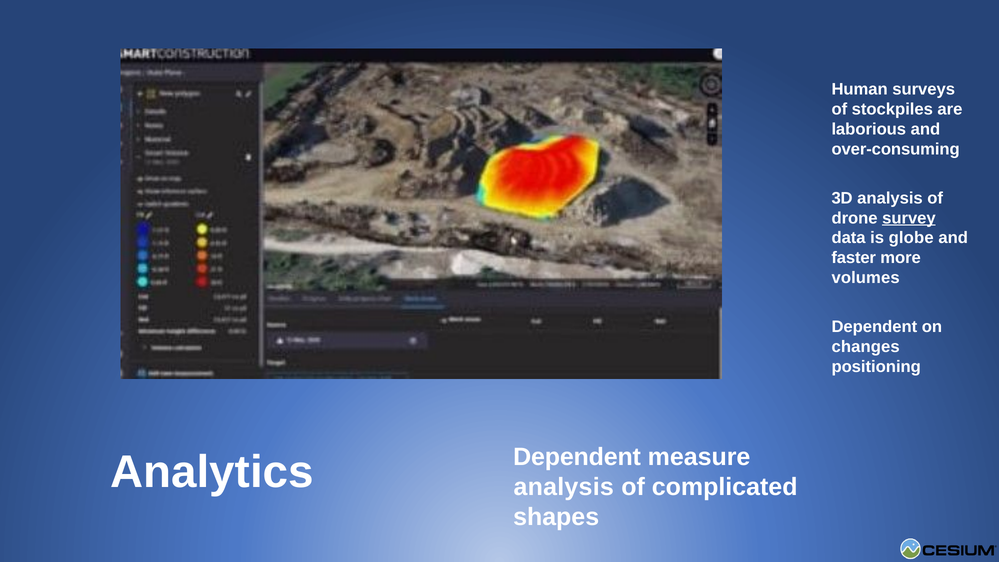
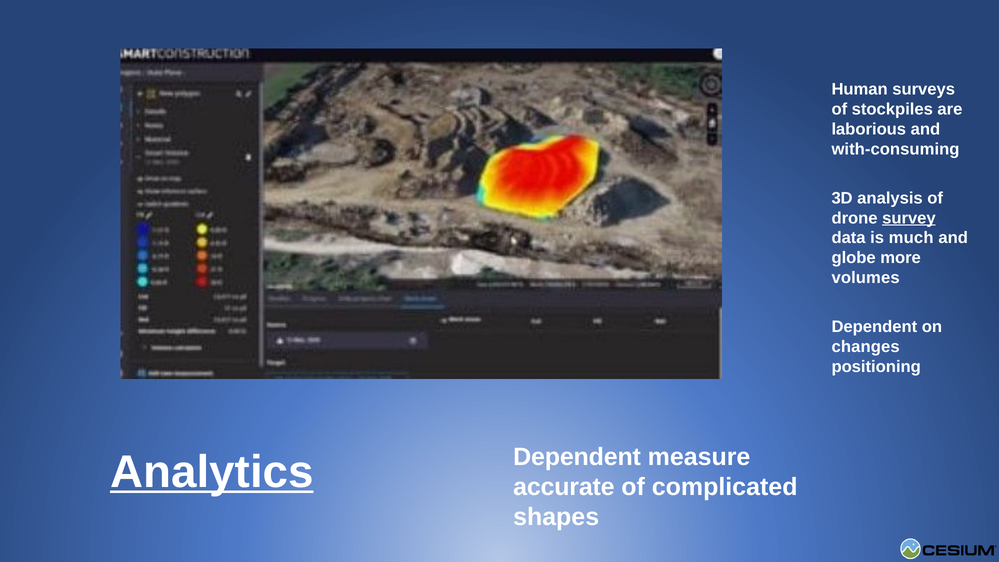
over-consuming: over-consuming -> with-consuming (896, 149)
globe: globe -> much (911, 238)
faster: faster -> globe (854, 258)
Analytics underline: none -> present (212, 472)
analysis: analysis -> accurate (564, 487)
